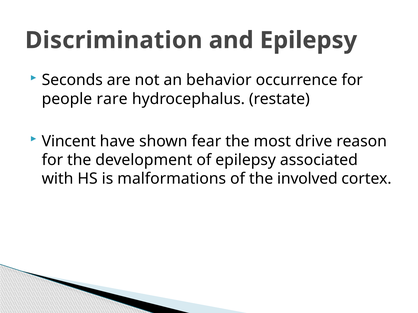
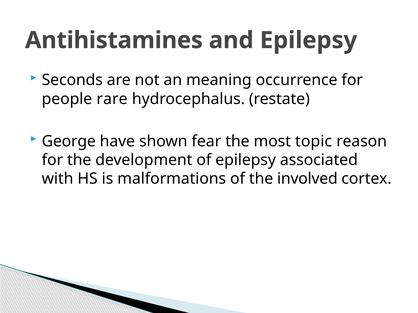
Discrimination: Discrimination -> Antihistamines (114, 40)
behavior: behavior -> meaning (219, 80)
Vincent: Vincent -> George (69, 141)
drive: drive -> topic (314, 141)
